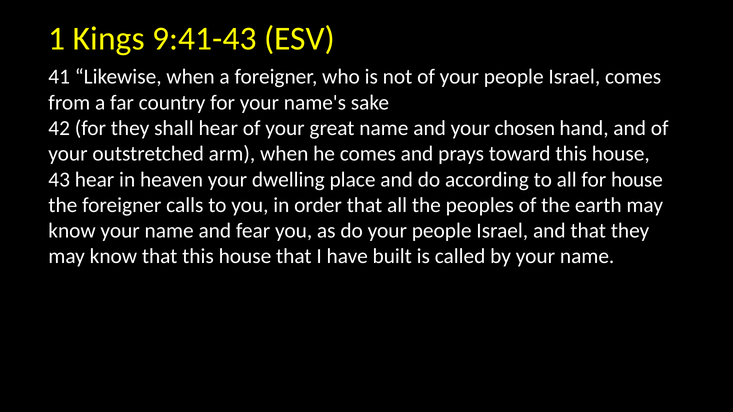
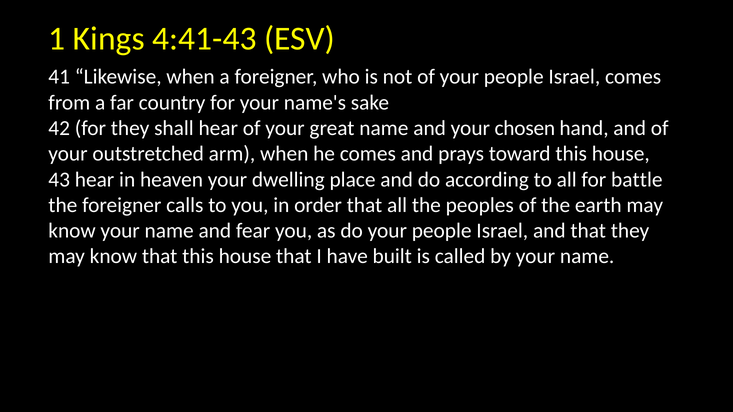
9:41-43: 9:41-43 -> 4:41-43 (204, 39)
for house: house -> battle (637, 180)
